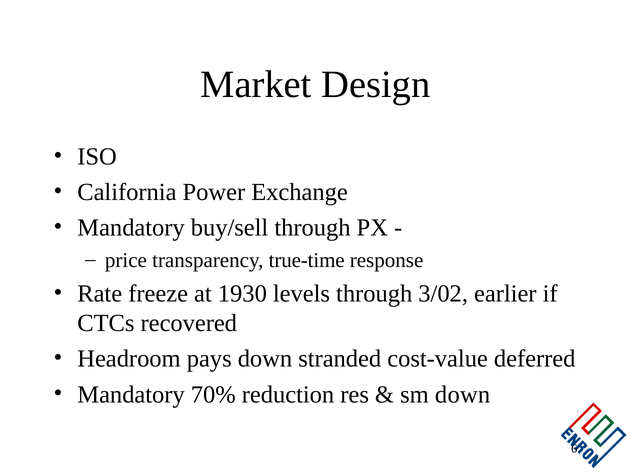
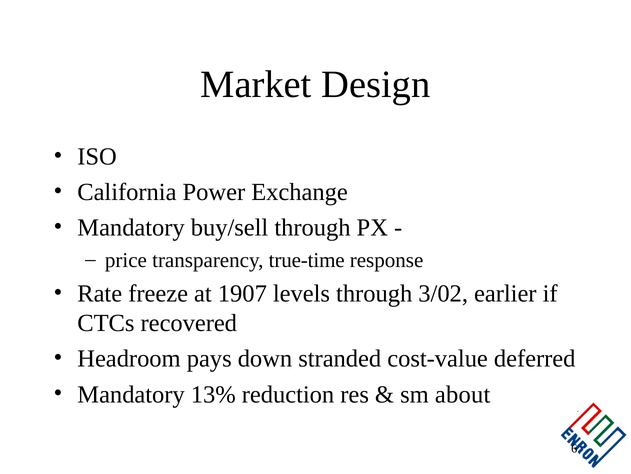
1930: 1930 -> 1907 (242, 293)
70%: 70% -> 13% (213, 394)
sm down: down -> about (463, 394)
